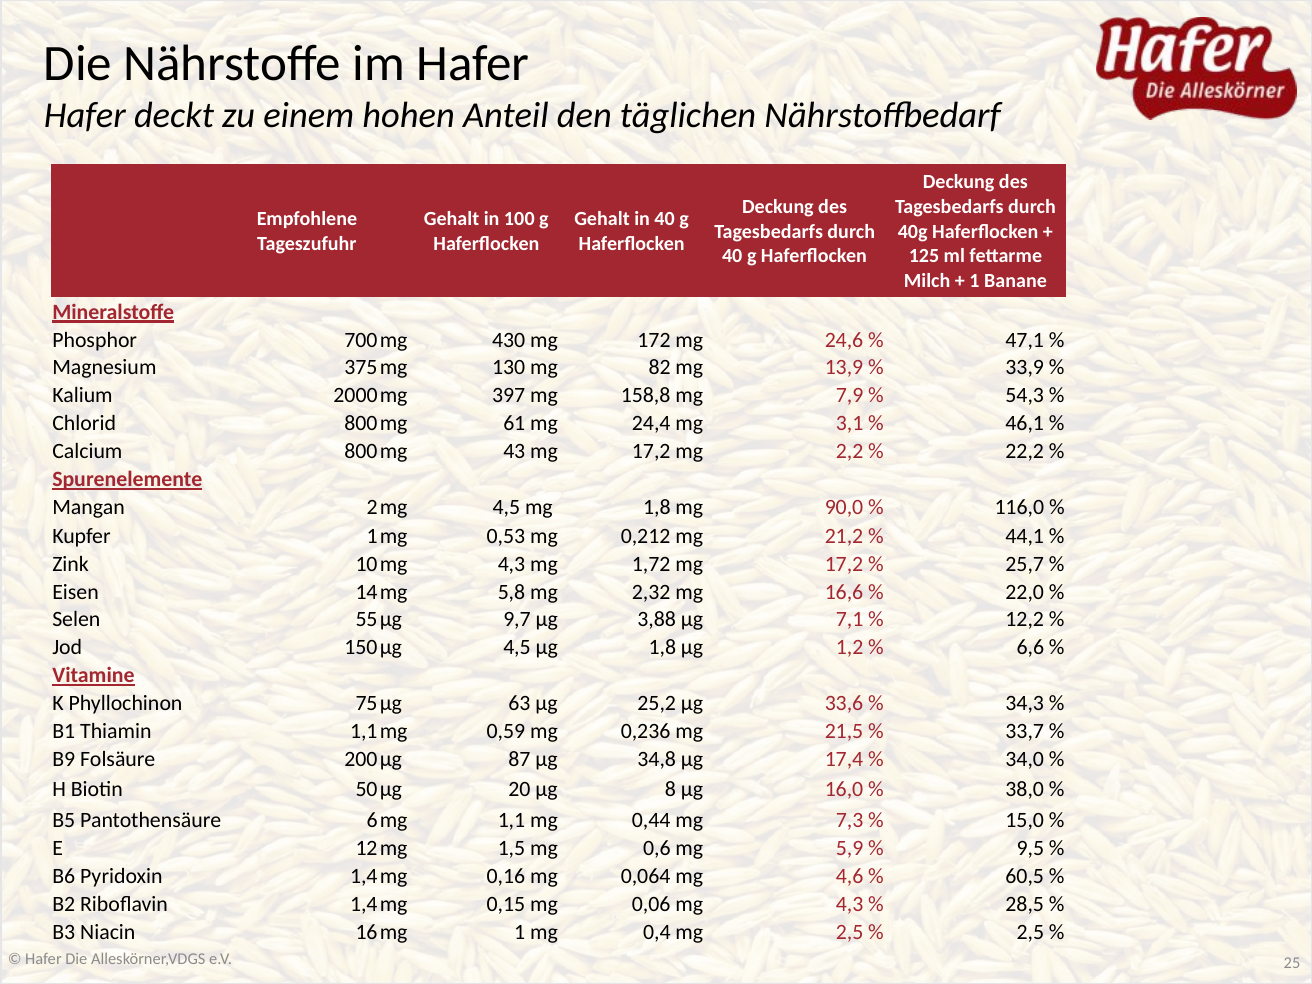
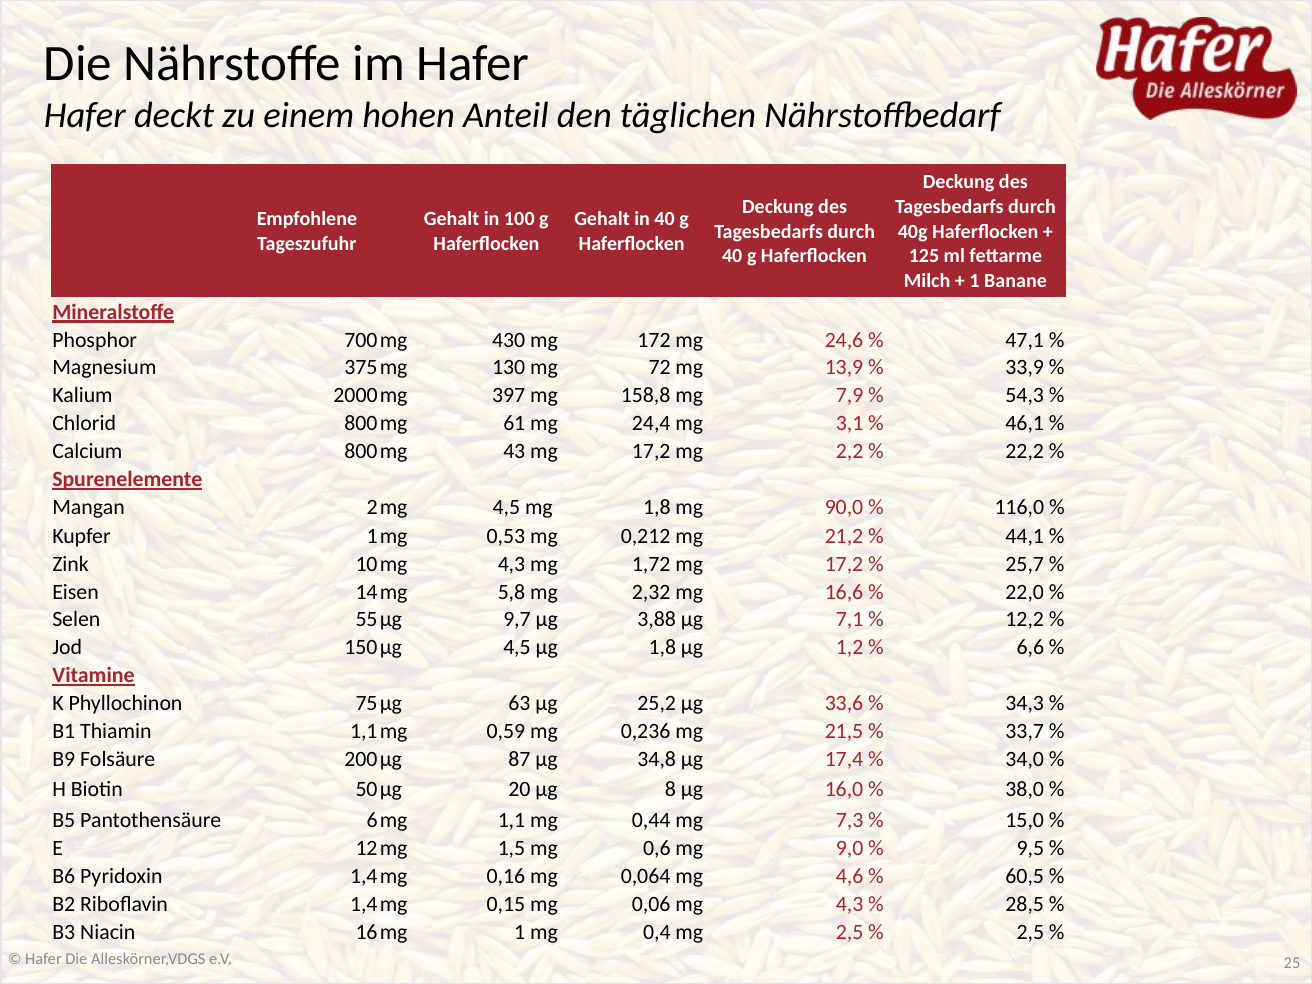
82: 82 -> 72 (660, 368)
5,9: 5,9 -> 9,0 (850, 848)
